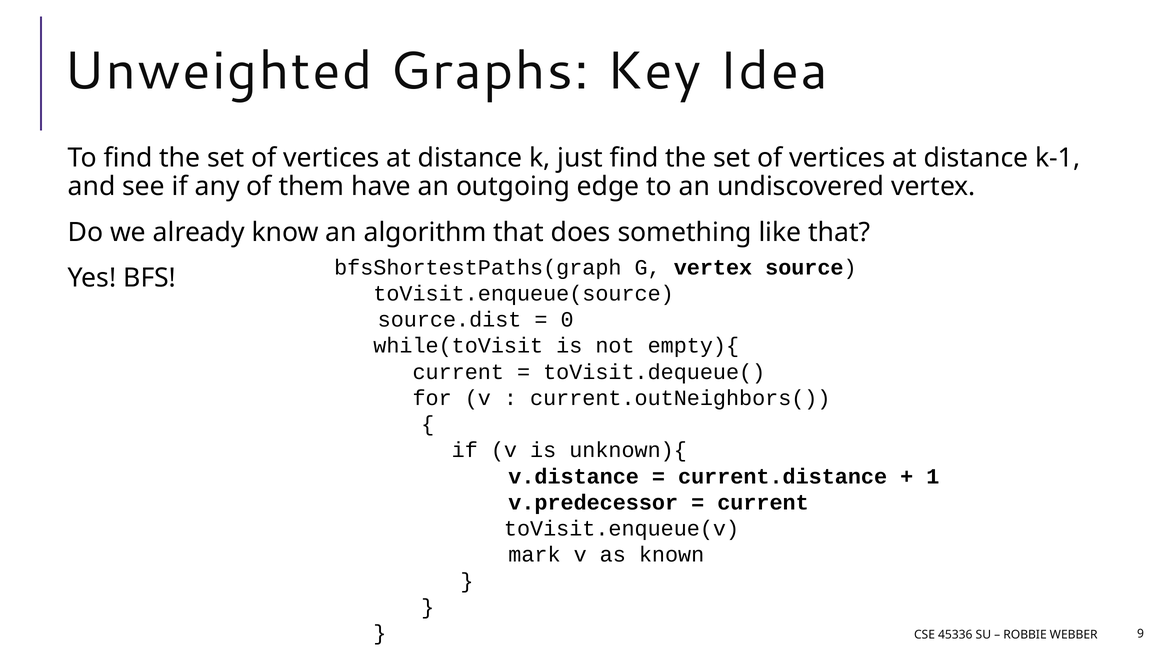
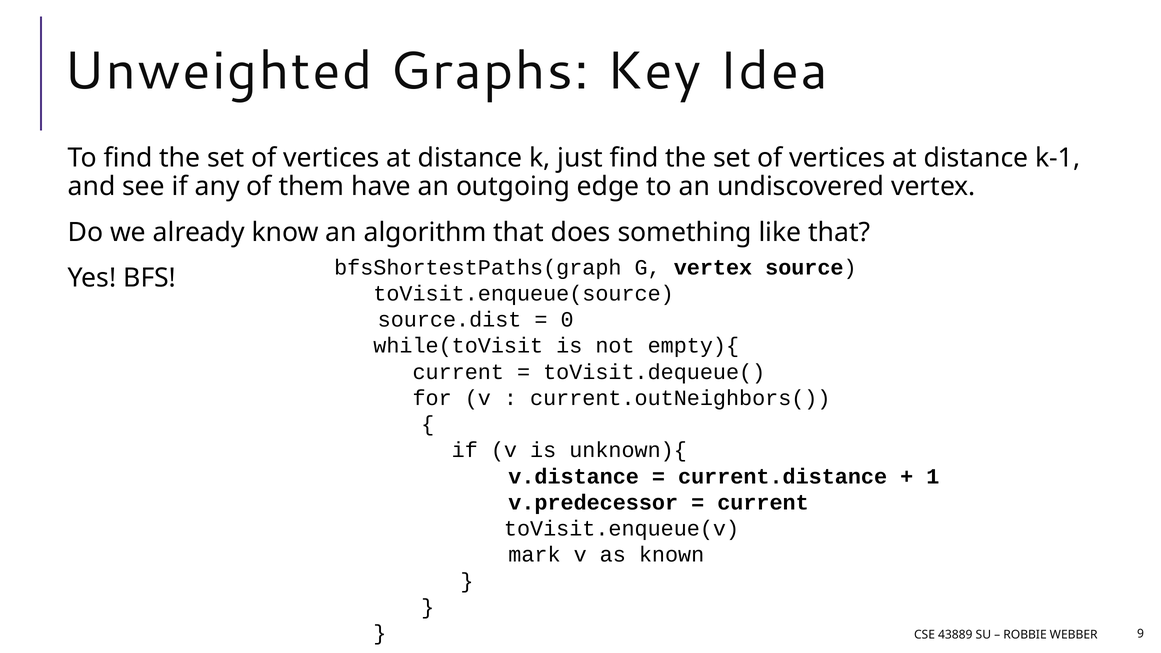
45336: 45336 -> 43889 (955, 635)
